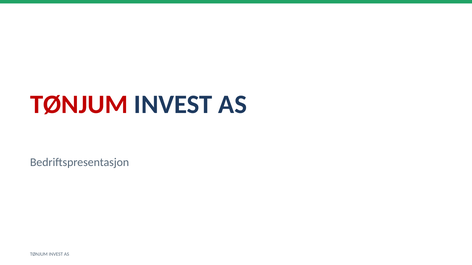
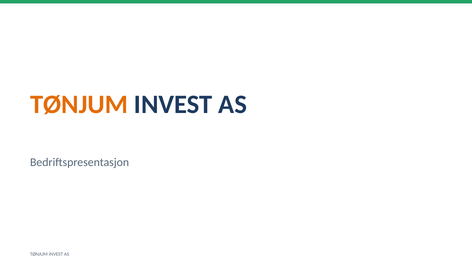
TØNJUM colour: red -> orange (79, 105)
